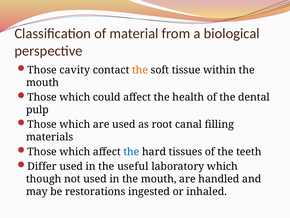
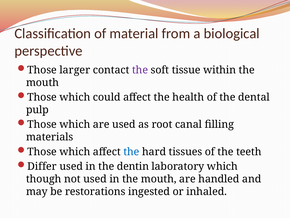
cavity: cavity -> larger (75, 70)
the colour: orange -> purple (140, 70)
useful: useful -> dentin (133, 166)
